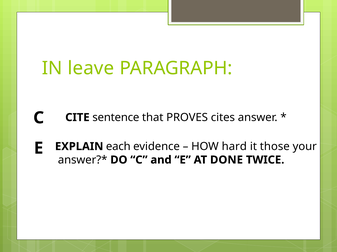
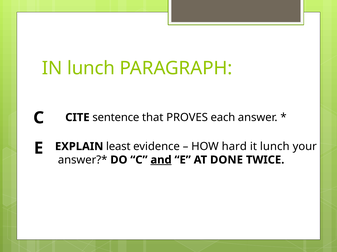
IN leave: leave -> lunch (91, 68)
cites: cites -> each (223, 118)
each: each -> least (118, 147)
it those: those -> lunch (275, 147)
and underline: none -> present (161, 160)
